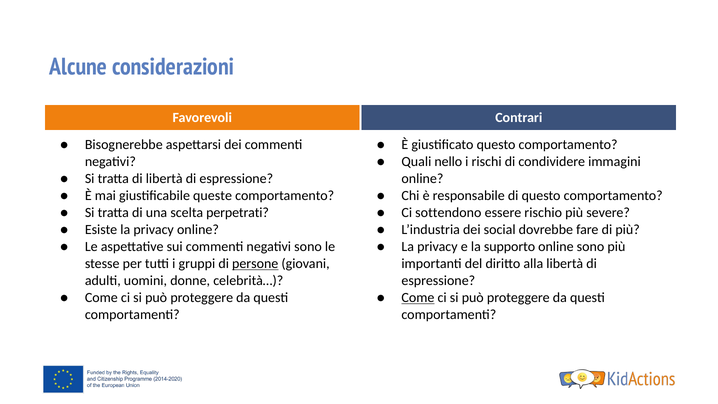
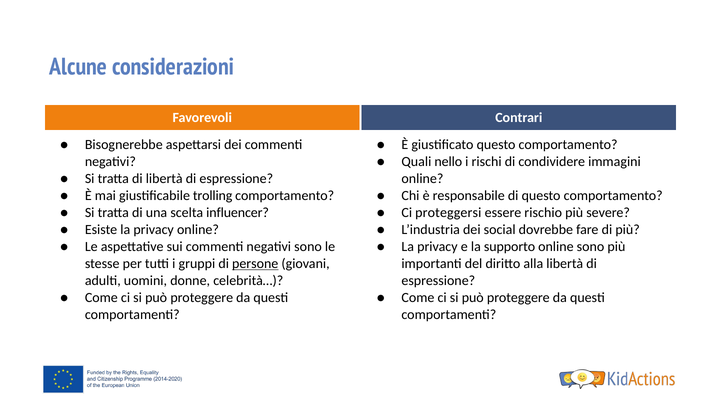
queste: queste -> trolling (213, 196)
perpetrati: perpetrati -> influencer (238, 213)
sottendono: sottendono -> proteggersi (448, 213)
Come underline: present -> none (418, 298)
